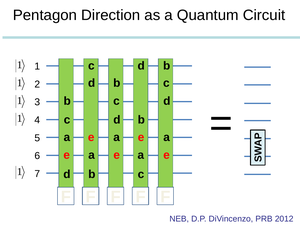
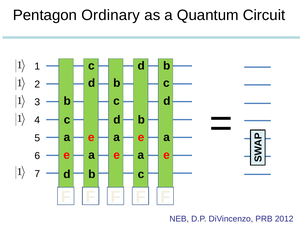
Direction: Direction -> Ordinary (111, 15)
